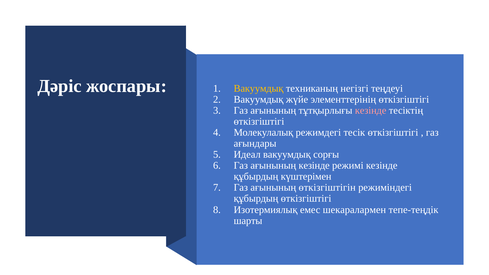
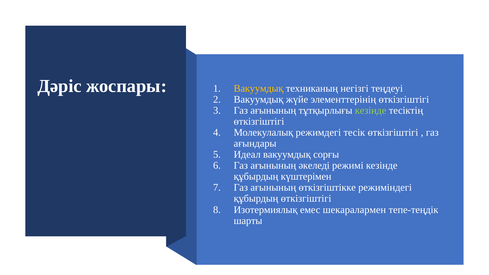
кезінде colour: pink -> light green (371, 111)
ағынының кезінде: кезінде -> әкеледі (314, 166)
өткізгіштігін: өткізгіштігін -> өткізгіштікке (327, 188)
